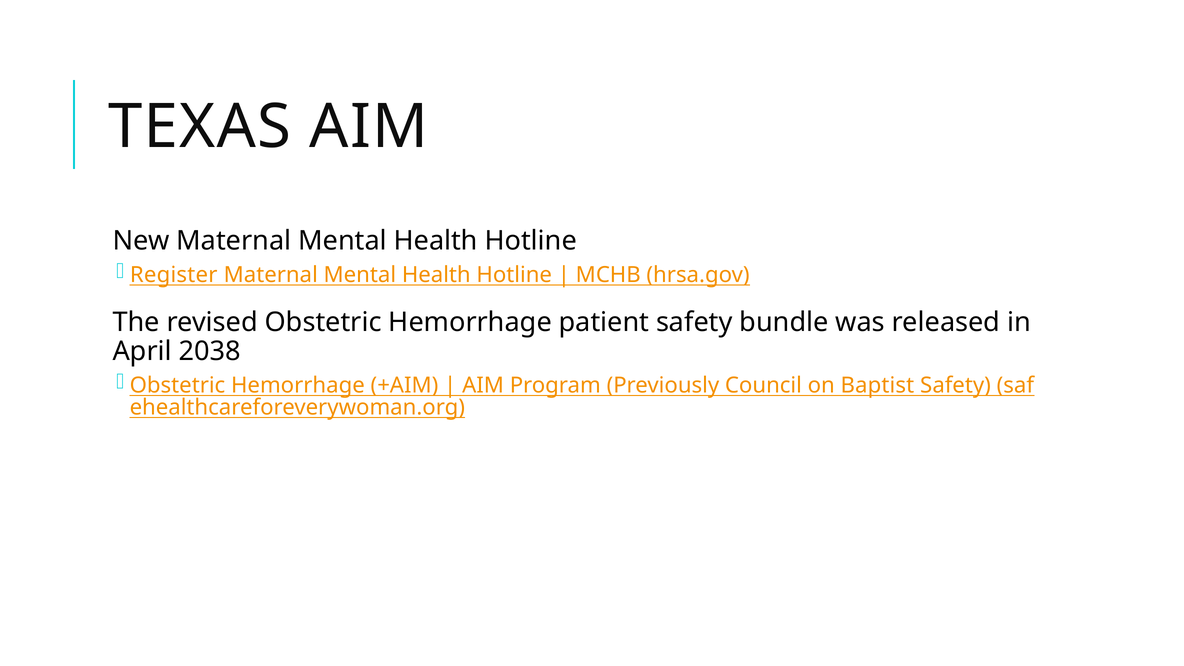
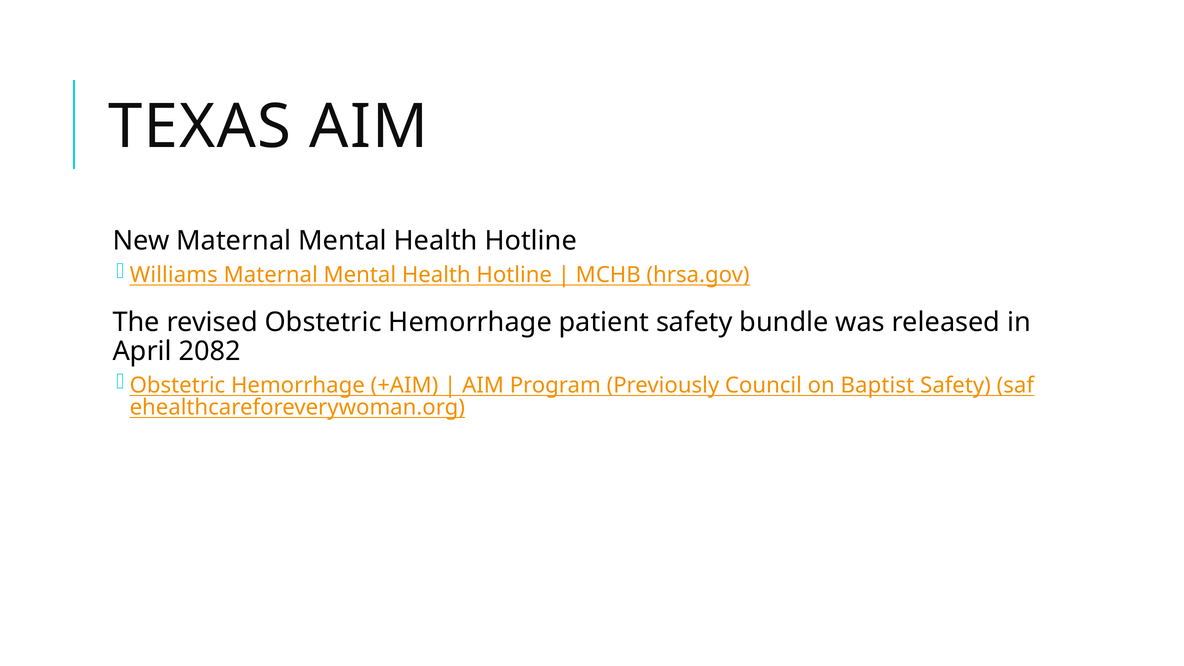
Register: Register -> Williams (174, 275)
2038: 2038 -> 2082 (210, 351)
